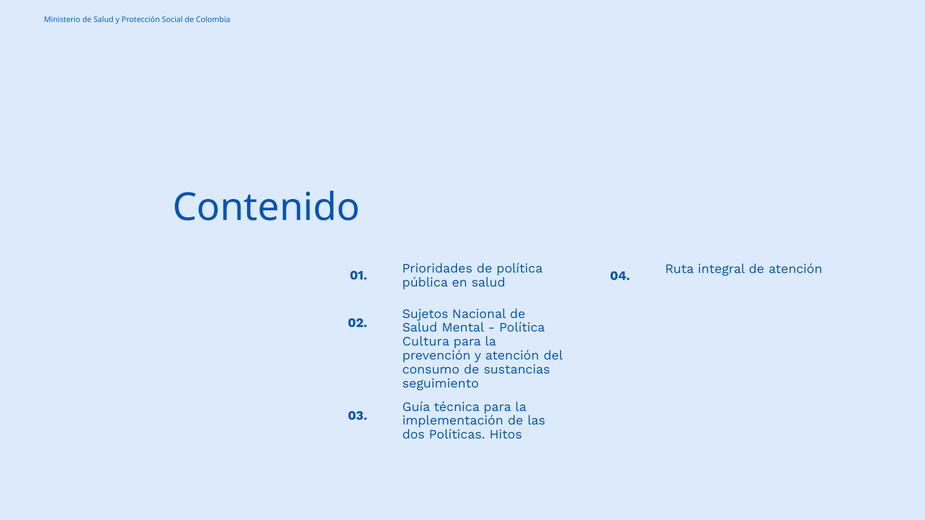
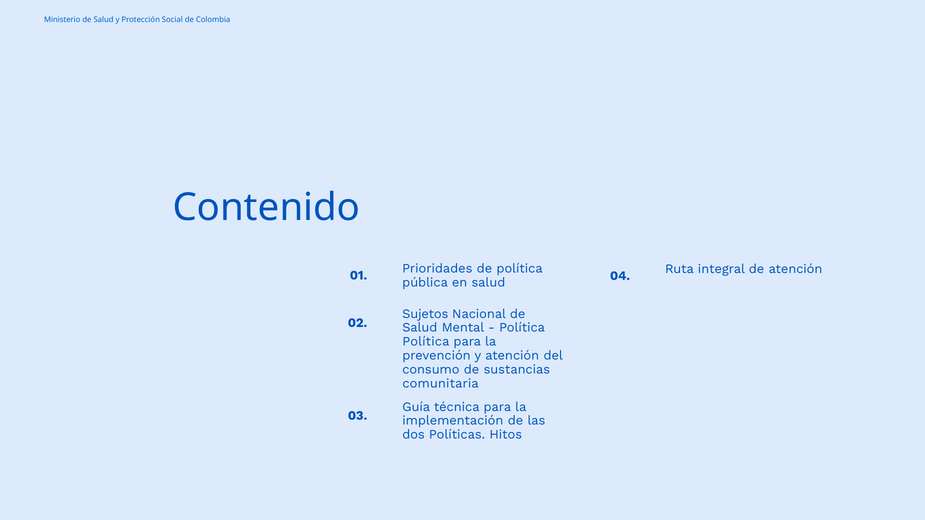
Cultura: Cultura -> Política (426, 342)
seguimiento: seguimiento -> comunitaria (441, 384)
